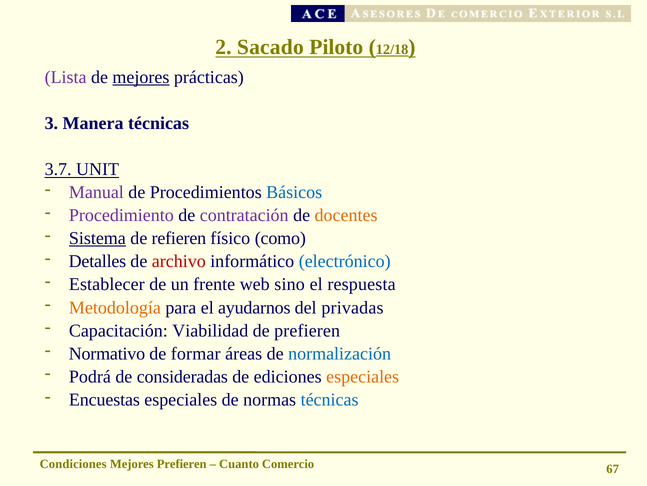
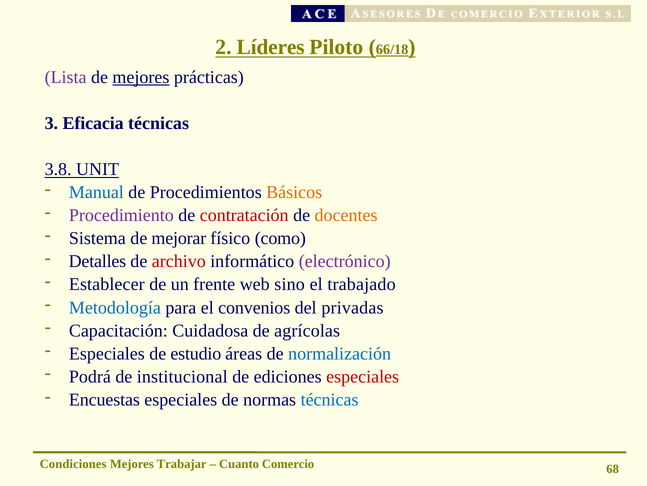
Sacado: Sacado -> Líderes (271, 47)
12/18: 12/18 -> 66/18 (392, 50)
Manera: Manera -> Eficacia (93, 123)
3.7: 3.7 -> 3.8 (58, 169)
Manual colour: purple -> blue (96, 192)
Básicos colour: blue -> orange (294, 192)
contratación colour: purple -> red (244, 215)
Sistema underline: present -> none (97, 238)
refieren: refieren -> mejorar (179, 238)
electrónico colour: blue -> purple (345, 261)
respuesta: respuesta -> trabajado (362, 284)
Metodología colour: orange -> blue (115, 307)
ayudarnos: ayudarnos -> convenios (254, 307)
Viabilidad: Viabilidad -> Cuidadosa (210, 330)
de prefieren: prefieren -> agrícolas (307, 330)
Normativo: Normativo -> Especiales (107, 353)
formar: formar -> estudio (196, 353)
consideradas: consideradas -> institucional (182, 376)
especiales colour: orange -> red (363, 376)
Mejores Prefieren: Prefieren -> Trabajar (182, 463)
67: 67 -> 68 (613, 468)
